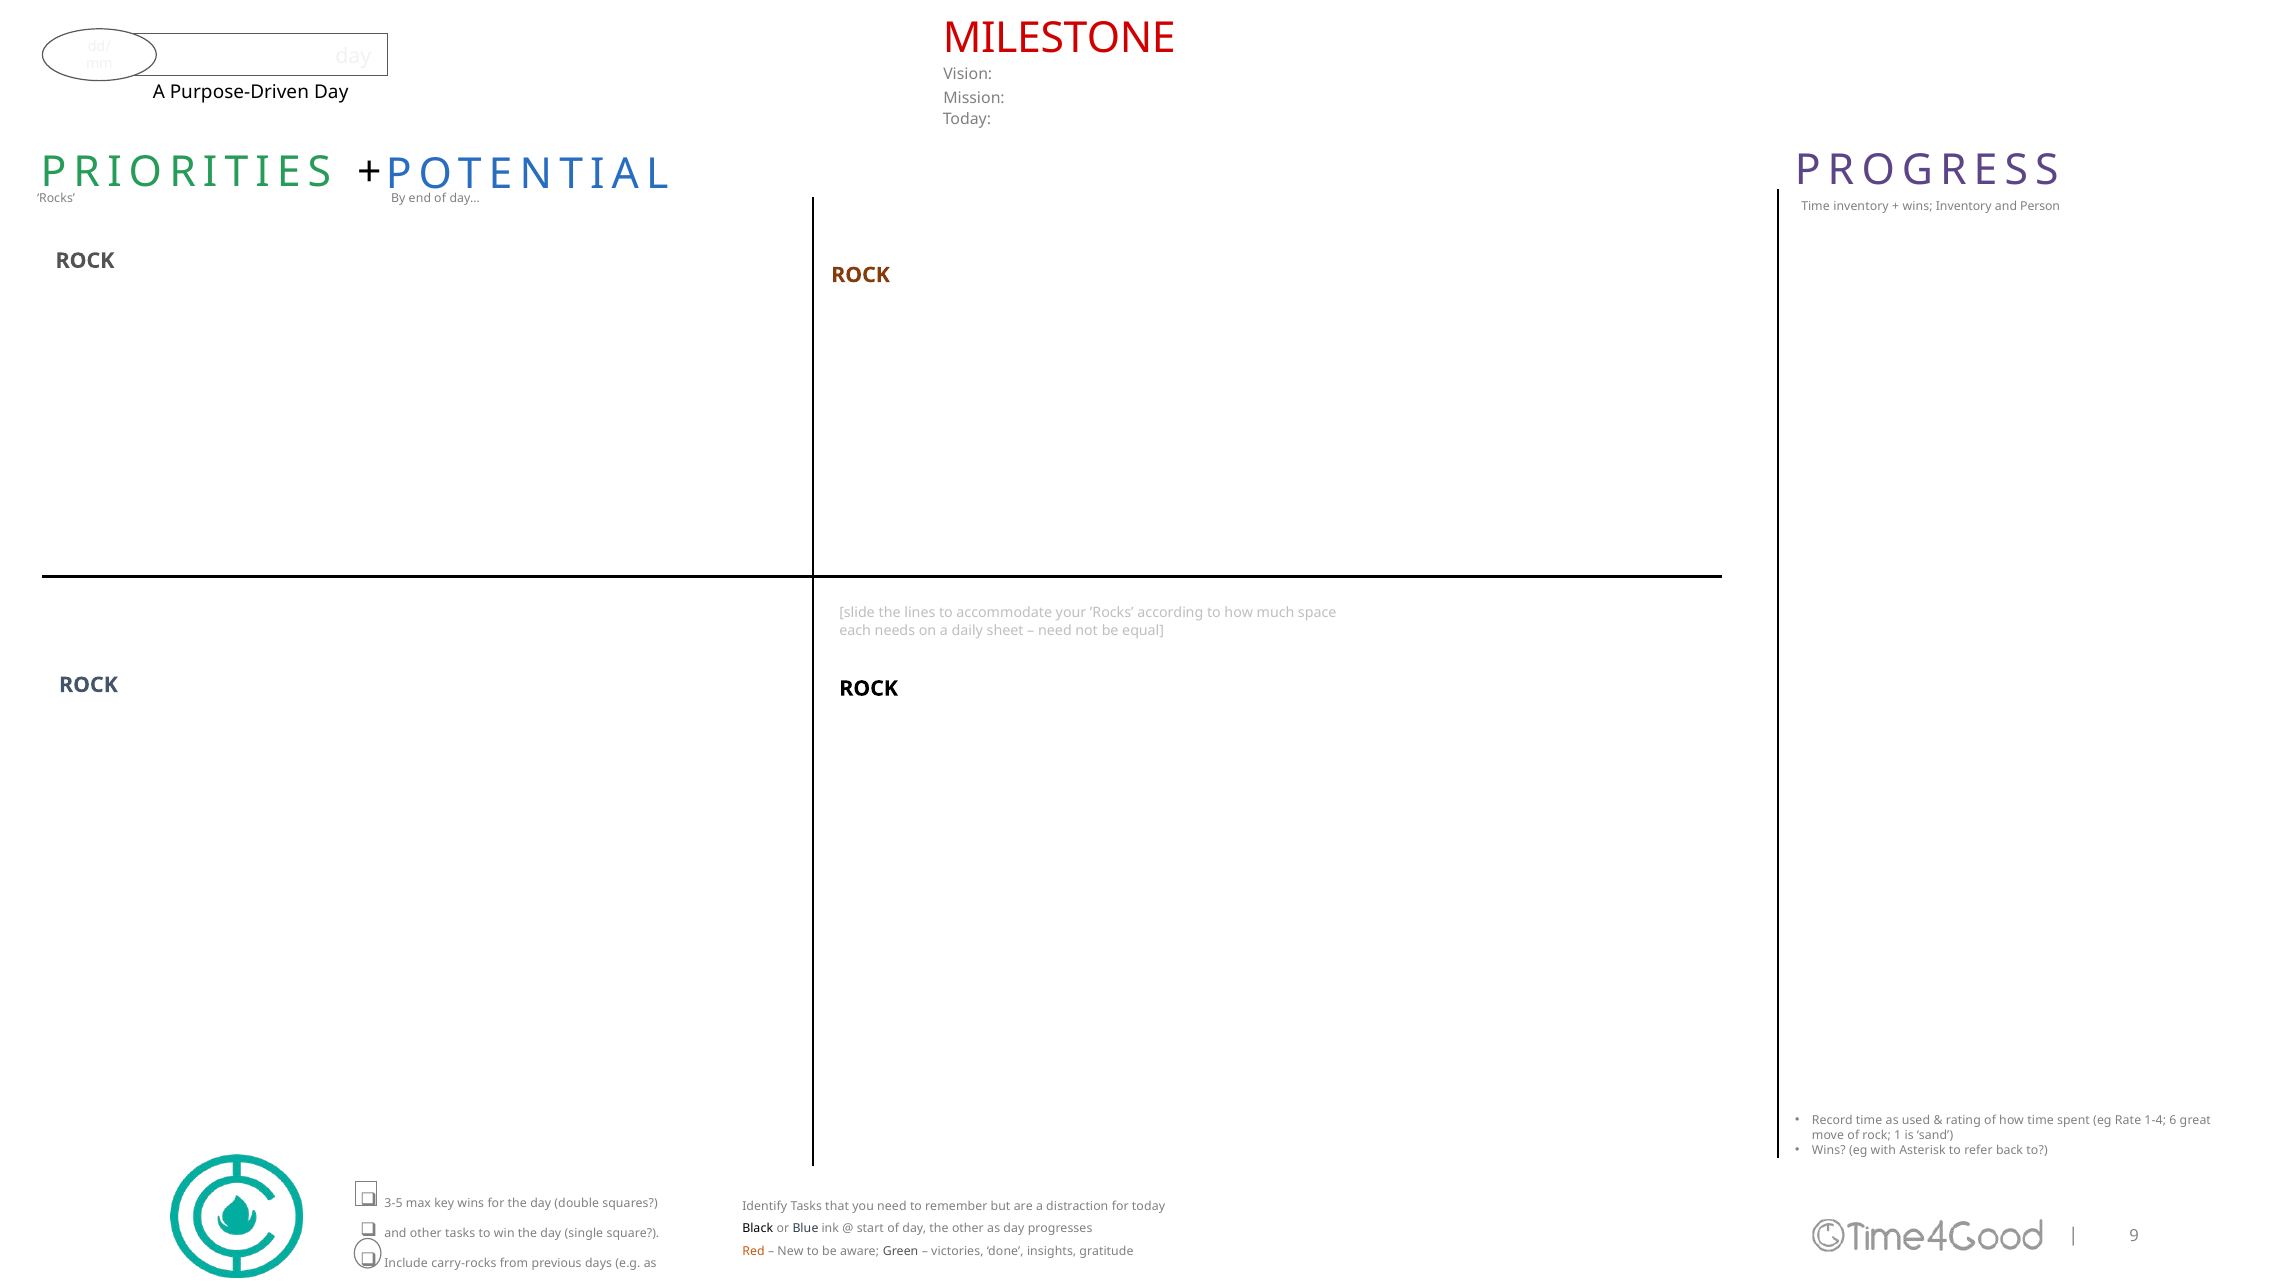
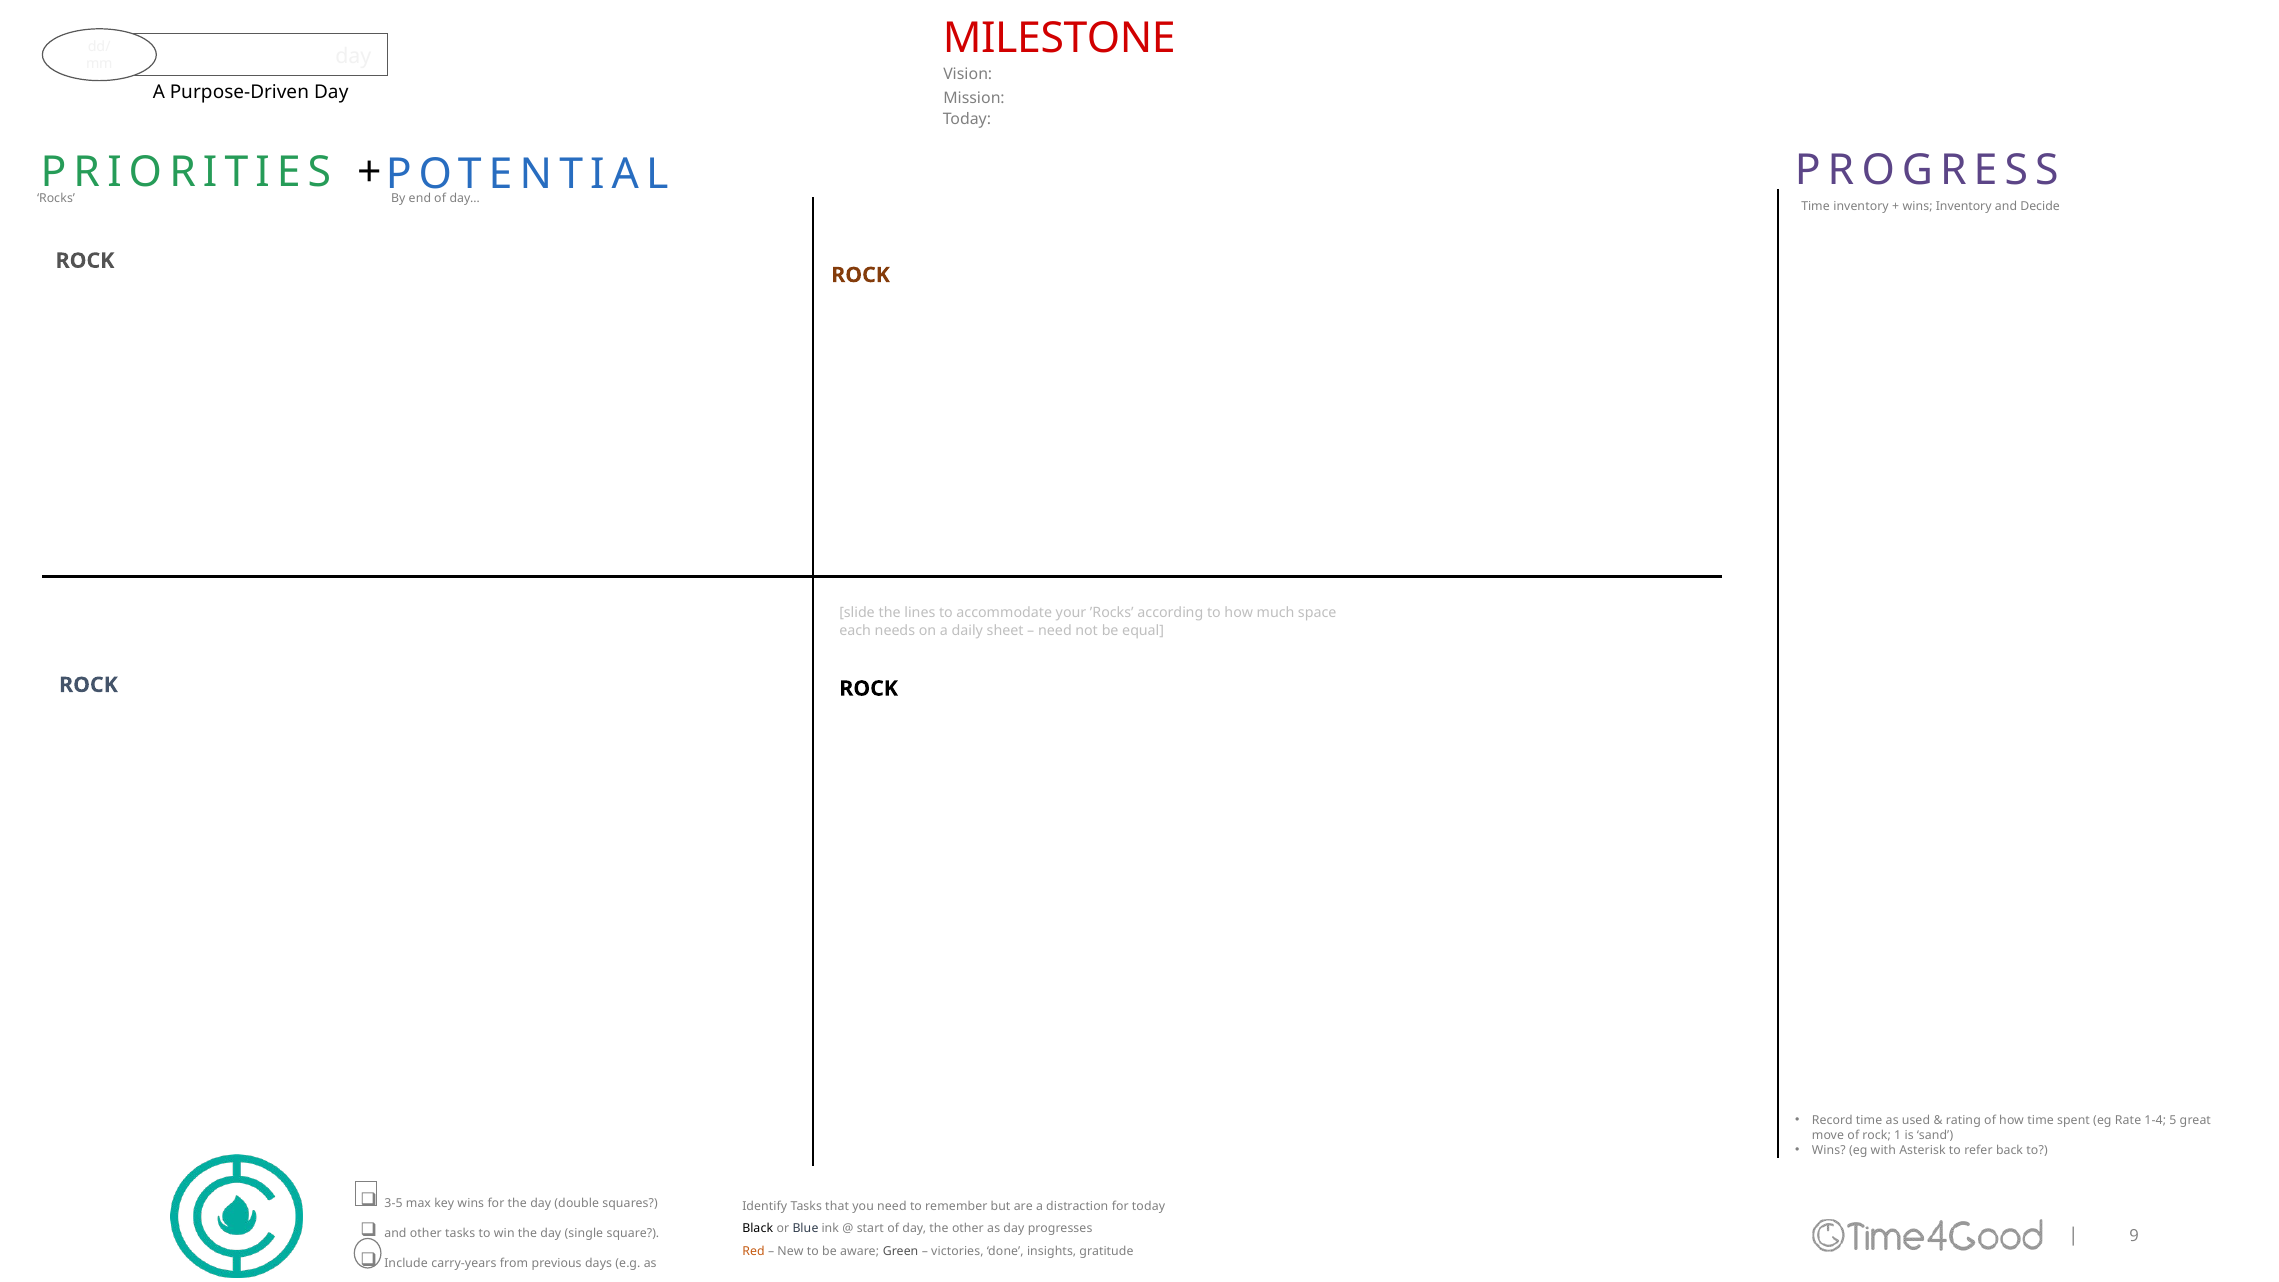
Person: Person -> Decide (2040, 206)
6: 6 -> 5 (2173, 1120)
carry-rocks: carry-rocks -> carry-years (464, 1263)
